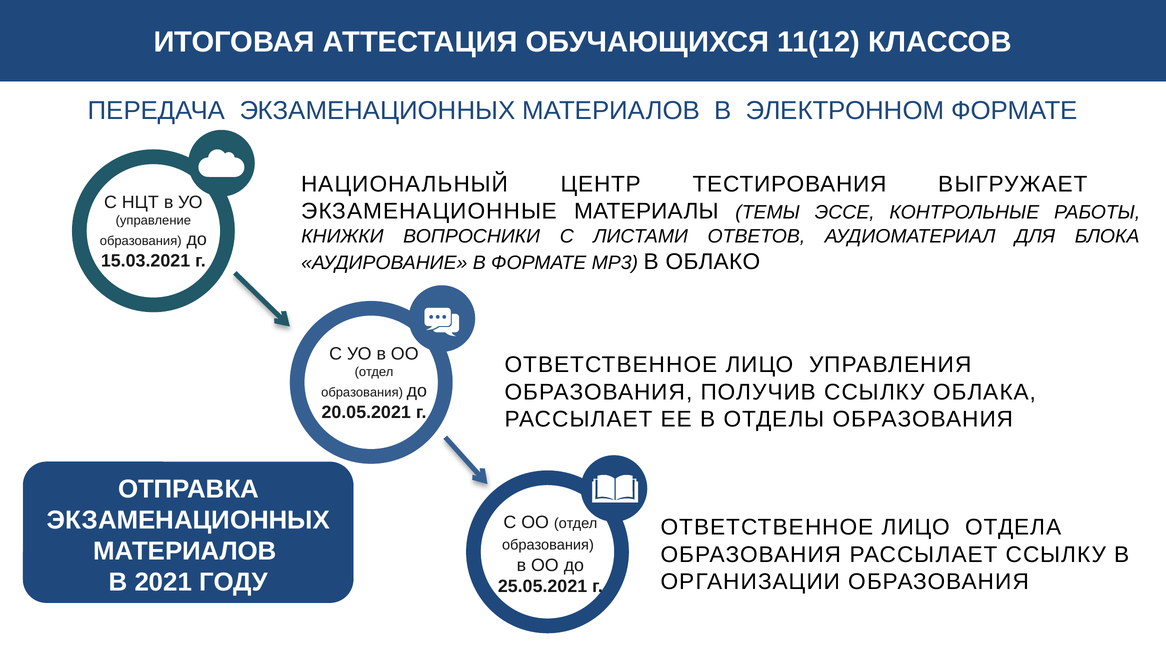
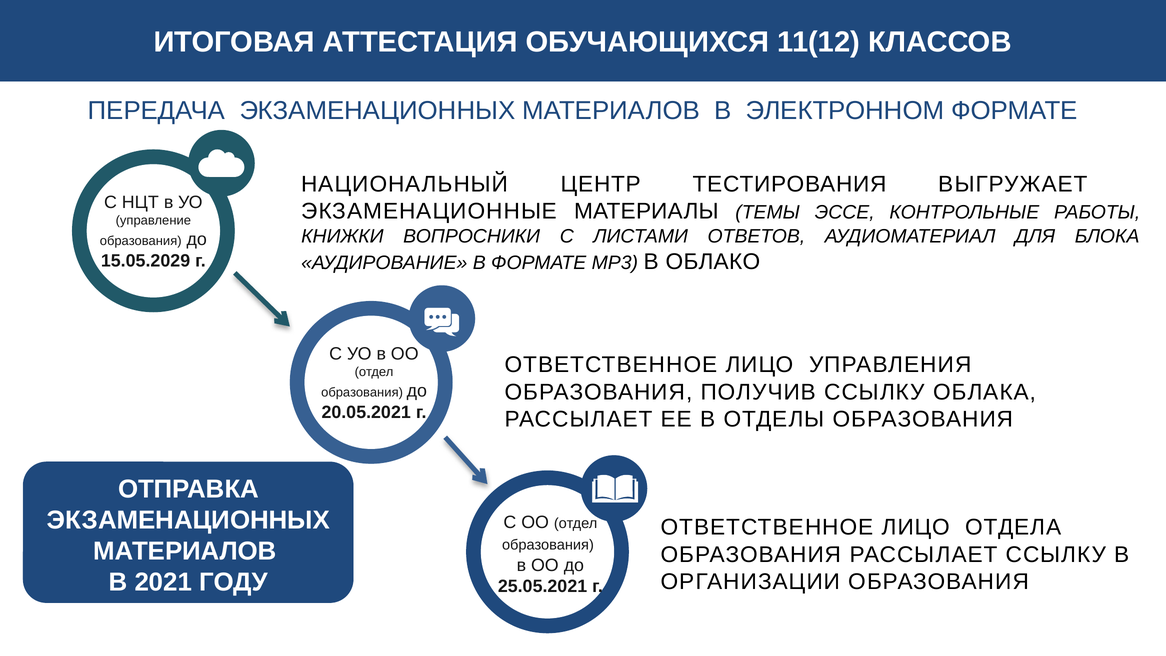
15.03.2021: 15.03.2021 -> 15.05.2029 (146, 261)
